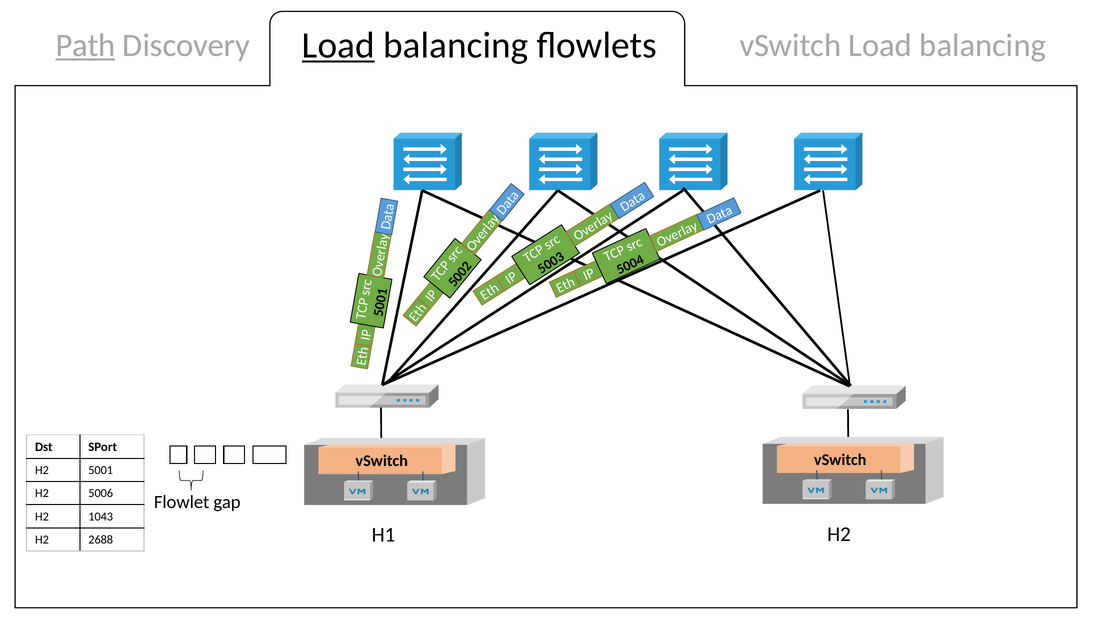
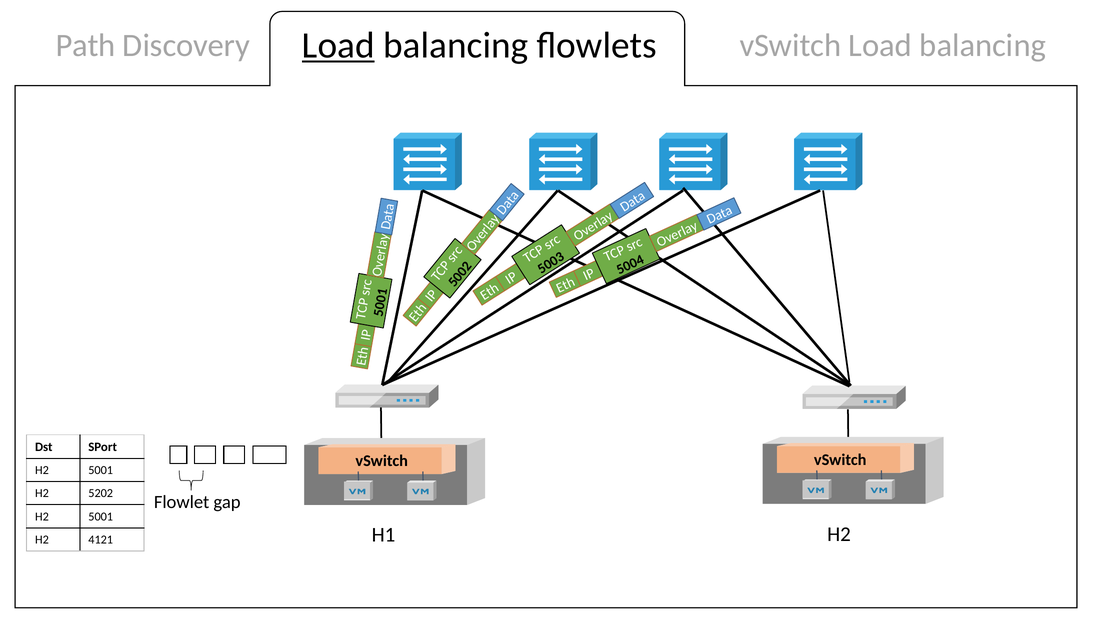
Path underline: present -> none (86, 46)
5006: 5006 -> 5202 (101, 494)
1043: 1043 -> 5001 (101, 517)
2688: 2688 -> 4121 (101, 540)
